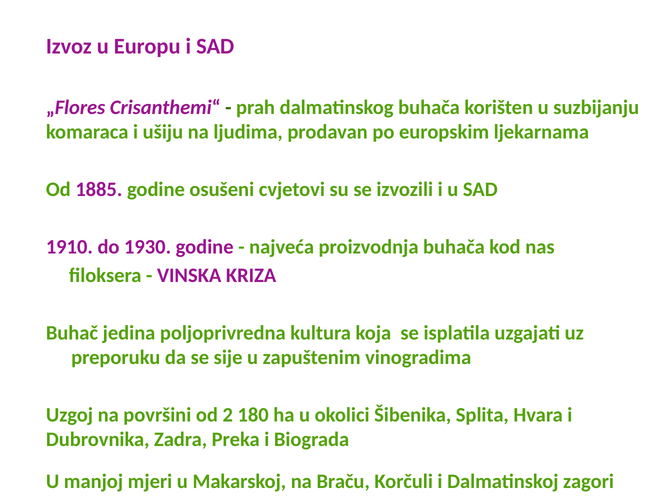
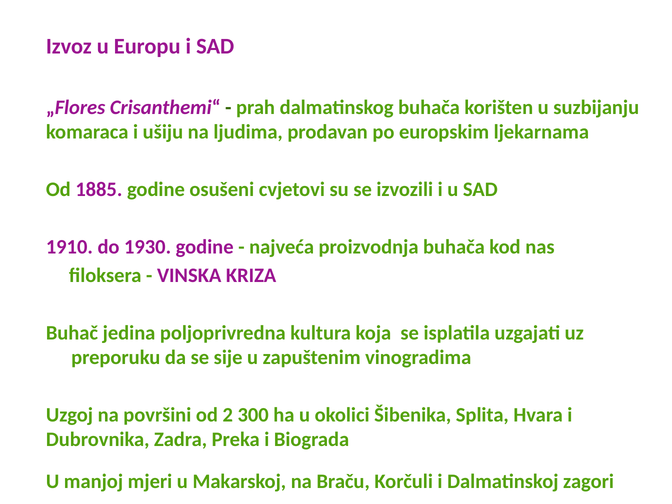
180: 180 -> 300 (253, 415)
